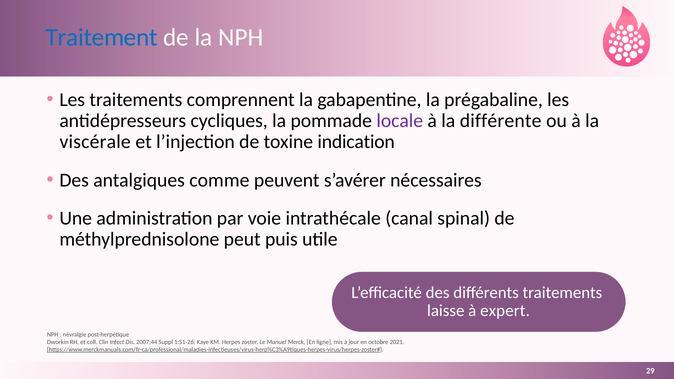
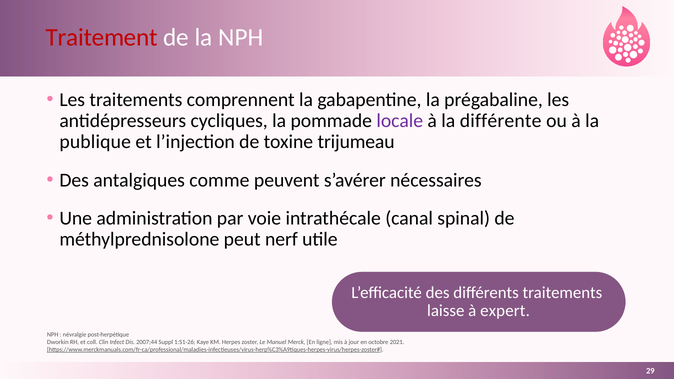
Traitement colour: blue -> red (102, 38)
viscérale: viscérale -> publique (95, 142)
indication: indication -> trijumeau (356, 142)
puis: puis -> nerf (281, 239)
